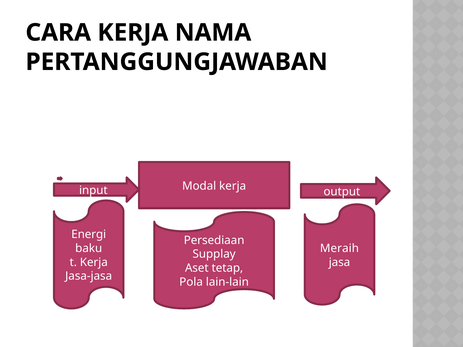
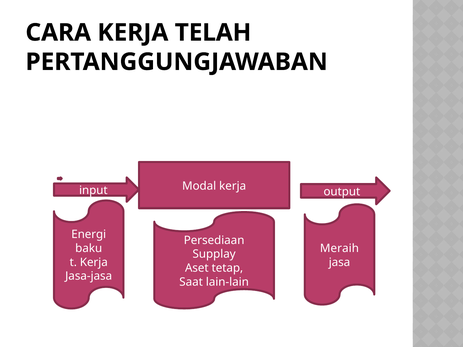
NAMA: NAMA -> TELAH (213, 33)
Pola: Pola -> Saat (191, 282)
